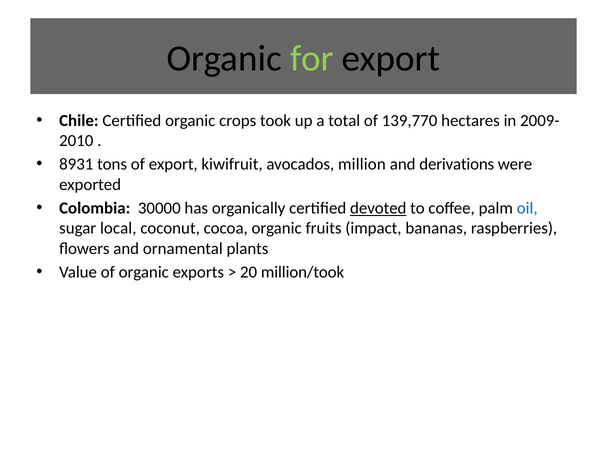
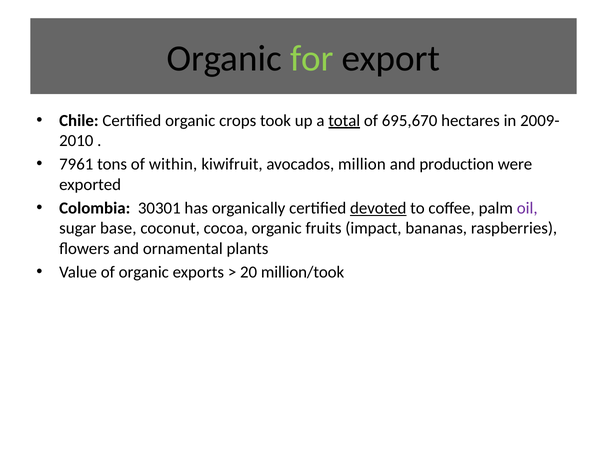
total underline: none -> present (344, 121)
139,770: 139,770 -> 695,670 (410, 121)
8931: 8931 -> 7961 (76, 164)
of export: export -> within (173, 164)
derivations: derivations -> production (457, 164)
30000: 30000 -> 30301 (159, 208)
oil colour: blue -> purple (527, 208)
local: local -> base (118, 229)
